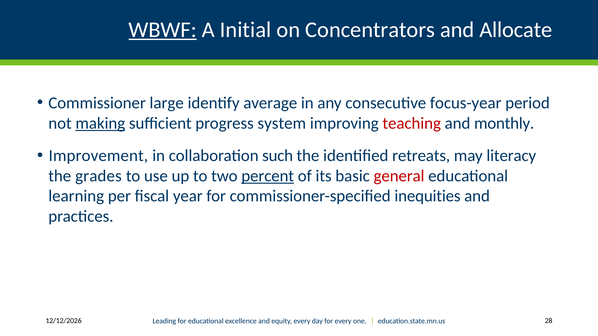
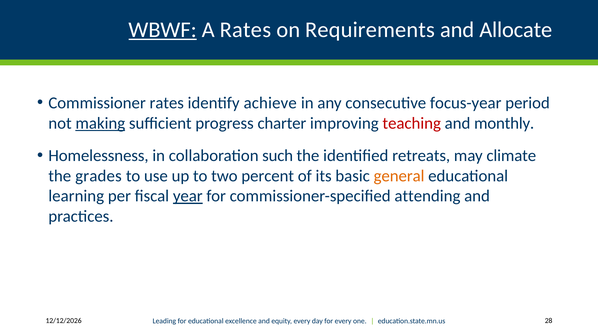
A Initial: Initial -> Rates (246, 30)
Concentrators: Concentrators -> Requirements (370, 30)
Commissioner large: large -> rates (167, 103)
average: average -> achieve (270, 103)
system: system -> charter (282, 123)
Improvement: Improvement -> Homelessness (98, 156)
literacy: literacy -> climate (511, 156)
percent underline: present -> none (268, 176)
general colour: red -> orange (399, 176)
year underline: none -> present (188, 196)
inequities: inequities -> attending (427, 196)
